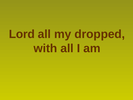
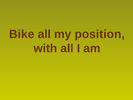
Lord: Lord -> Bike (22, 34)
dropped: dropped -> position (100, 34)
